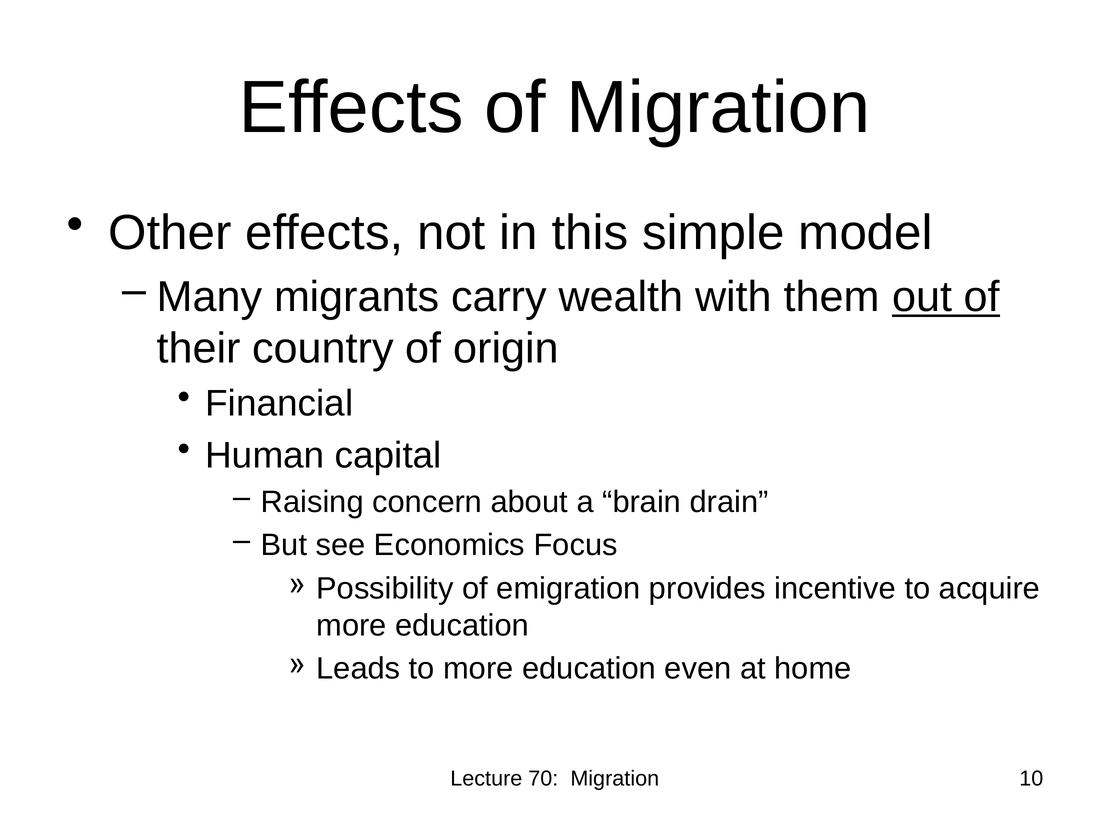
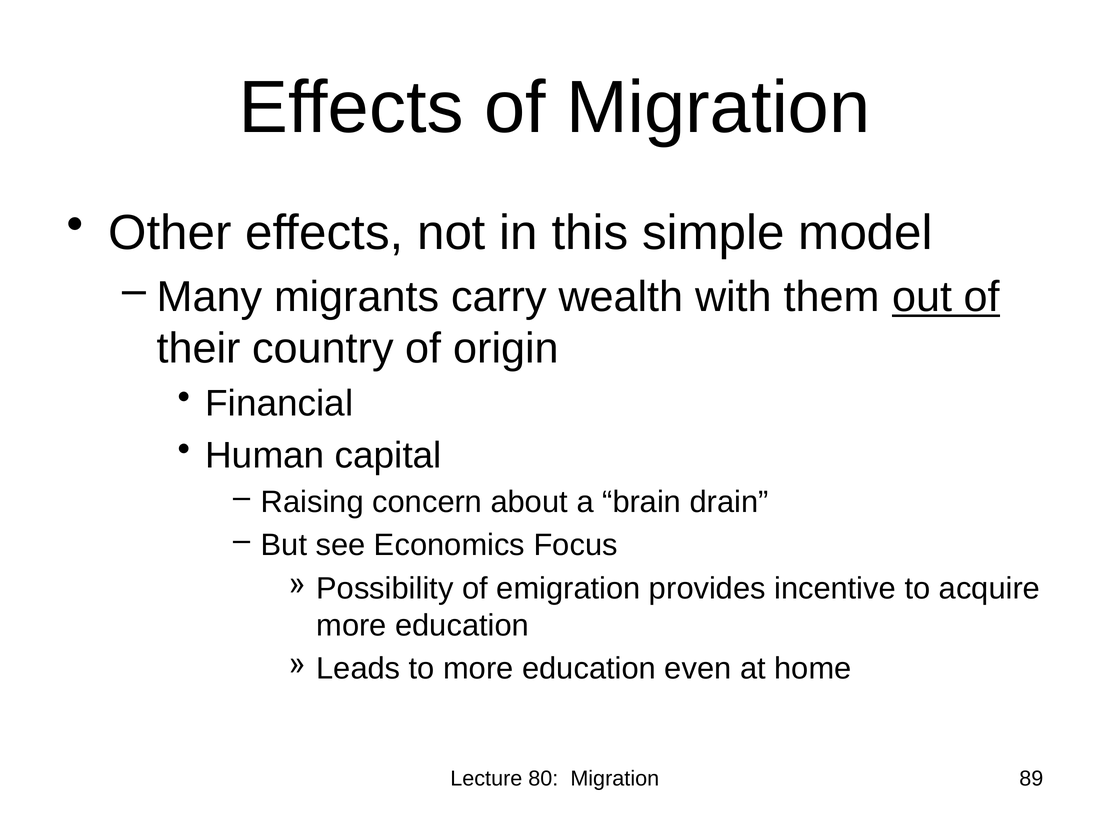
70: 70 -> 80 (543, 778)
10: 10 -> 89 (1031, 778)
